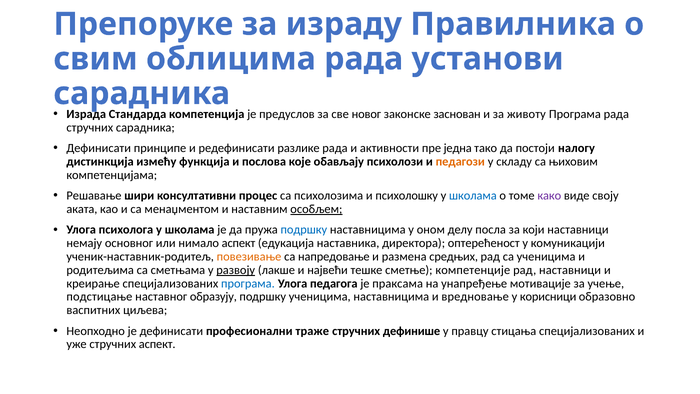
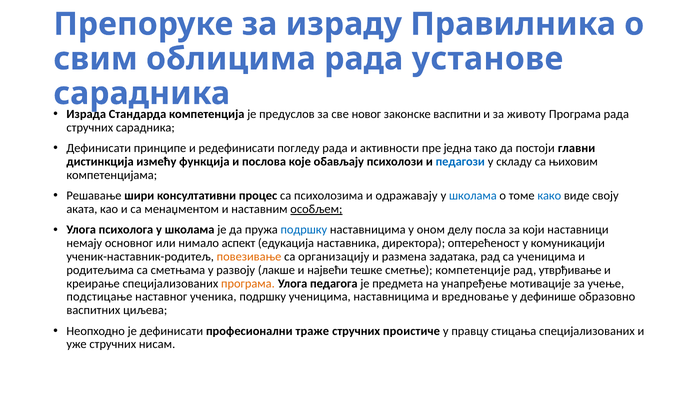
установи: установи -> установе (487, 59)
заснован: заснован -> васпитни (457, 114)
разлике: разлике -> погледу (299, 148)
налогу: налогу -> главни (577, 148)
педагози colour: orange -> blue (460, 162)
психолошку: психолошку -> одражавају (407, 196)
како colour: purple -> blue (549, 196)
напредовање: напредовање -> организацију (334, 256)
средњих: средњих -> задатака (454, 256)
развоју underline: present -> none (236, 270)
рад наставници: наставници -> утврђивање (570, 270)
програма colour: blue -> orange (248, 283)
праксама: праксама -> предмета (398, 283)
образују: образују -> ученика (213, 297)
корисници: корисници -> дефинише (548, 297)
дефинише: дефинише -> проистиче (411, 331)
стручних аспект: аспект -> нисам (157, 344)
